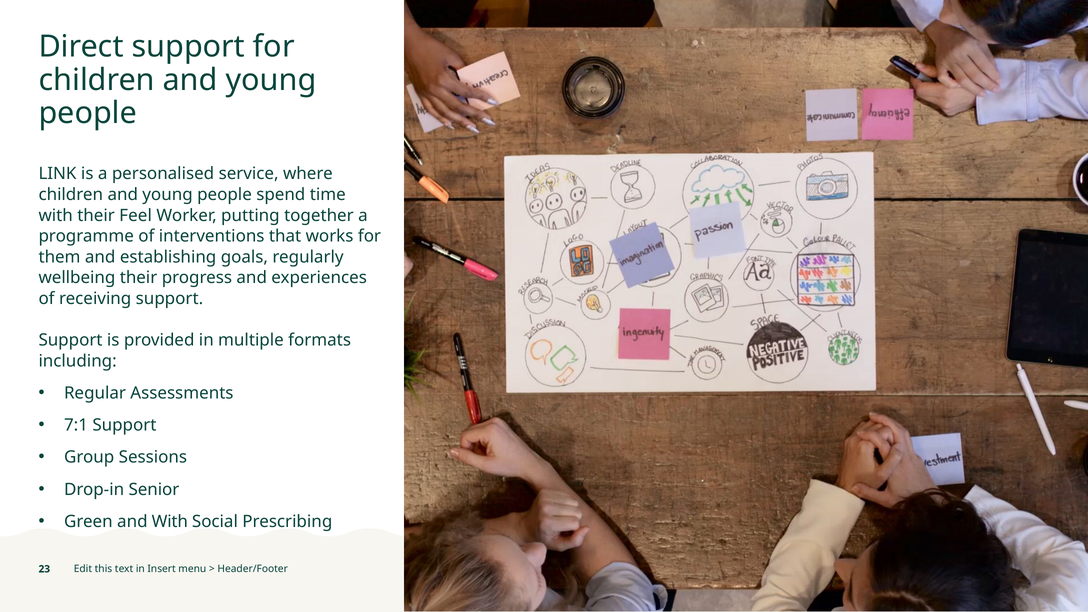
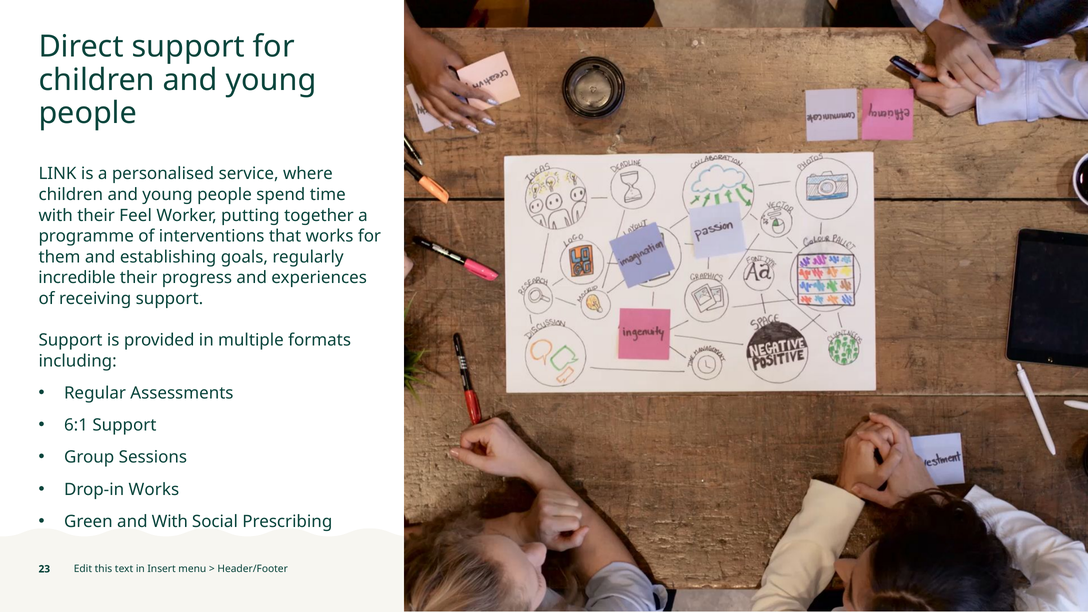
wellbeing: wellbeing -> incredible (77, 278)
7:1: 7:1 -> 6:1 (76, 425)
Drop-in Senior: Senior -> Works (154, 489)
